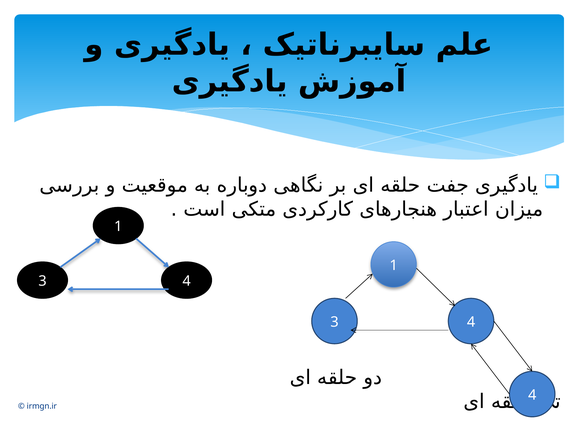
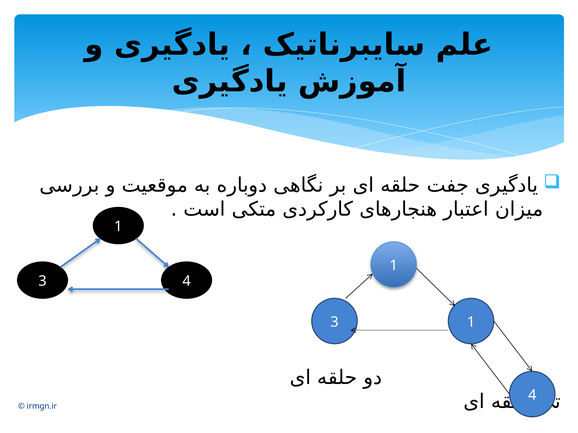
4: 4 -> 1 (471, 322)
